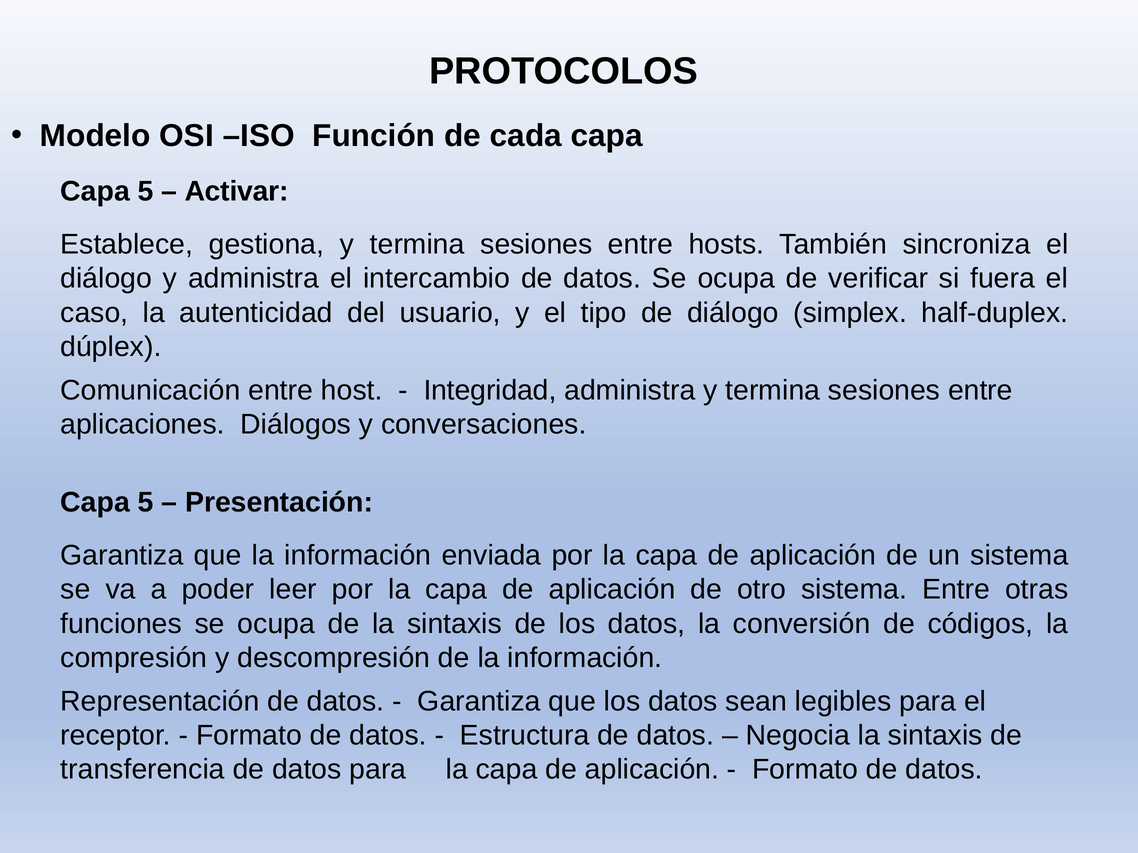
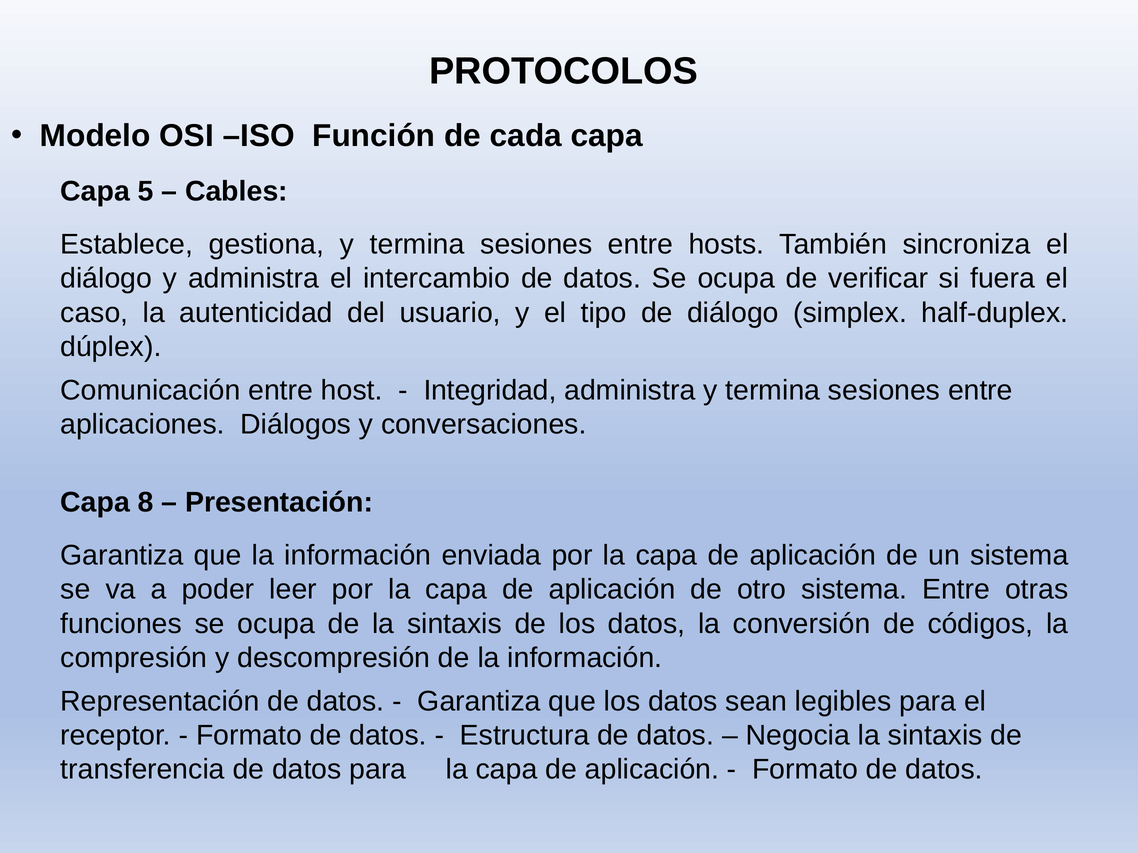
Activar: Activar -> Cables (236, 191)
5: 5 -> 8 (146, 503)
